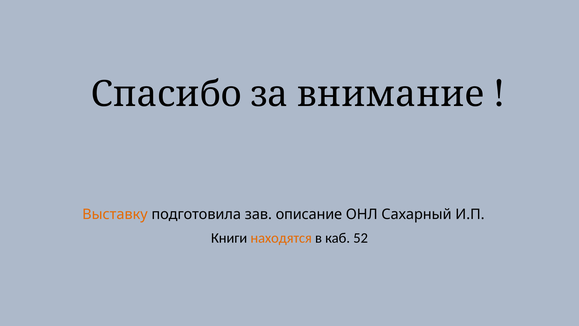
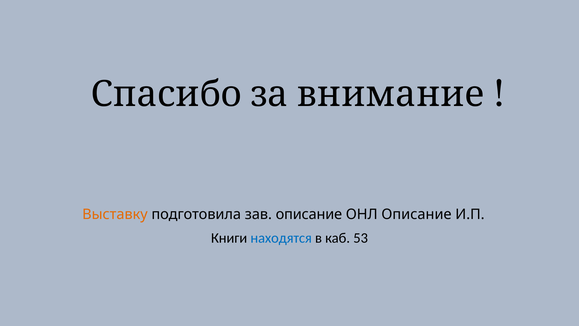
ОНЛ Сахарный: Сахарный -> Описание (416, 214)
находятся colour: orange -> blue (281, 238)
52: 52 -> 53 (361, 238)
